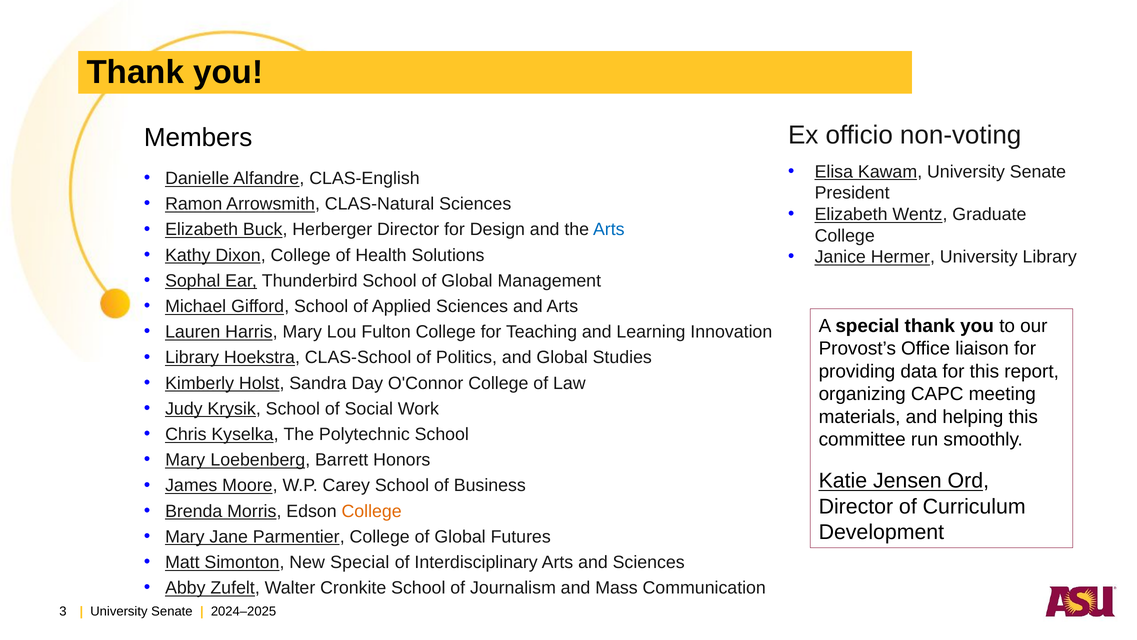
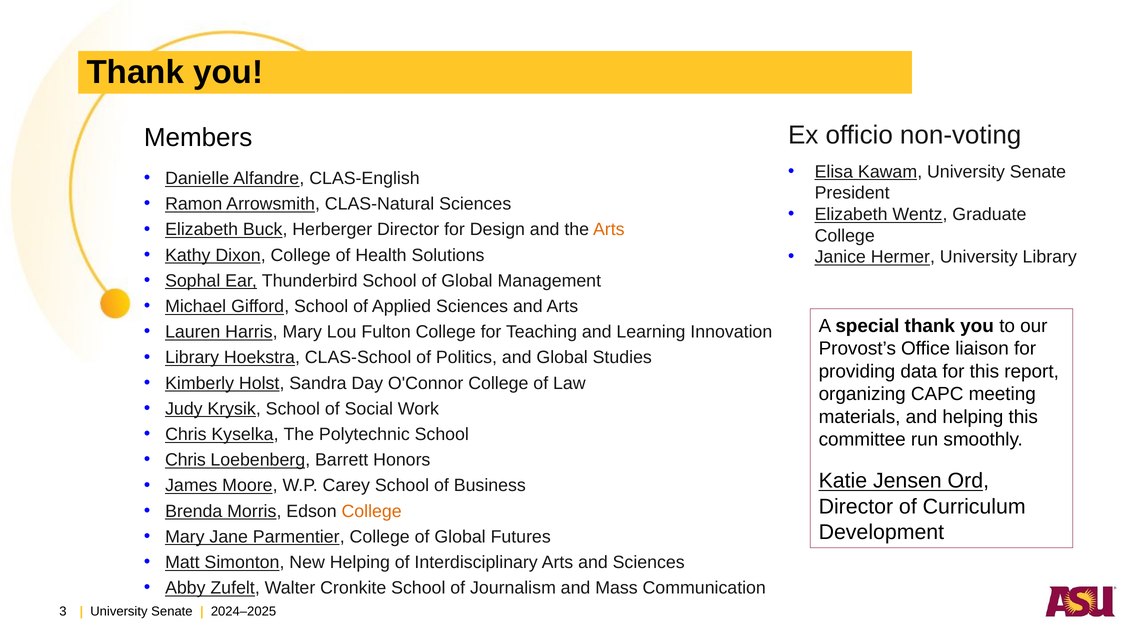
Arts colour: blue -> orange (609, 229)
Mary: Mary -> Chris (185, 460)
New Special: Special -> Helping (360, 562)
